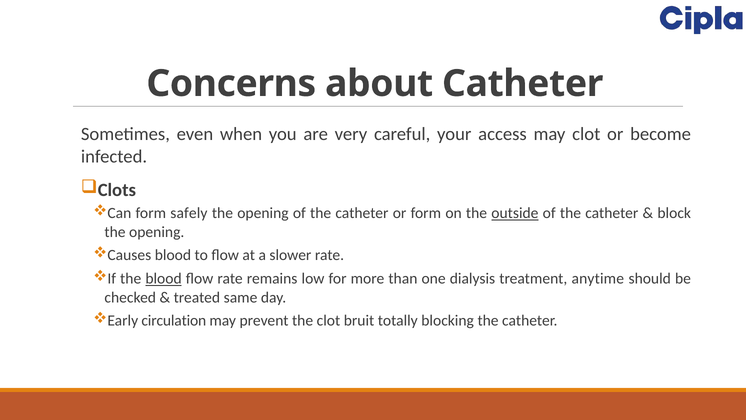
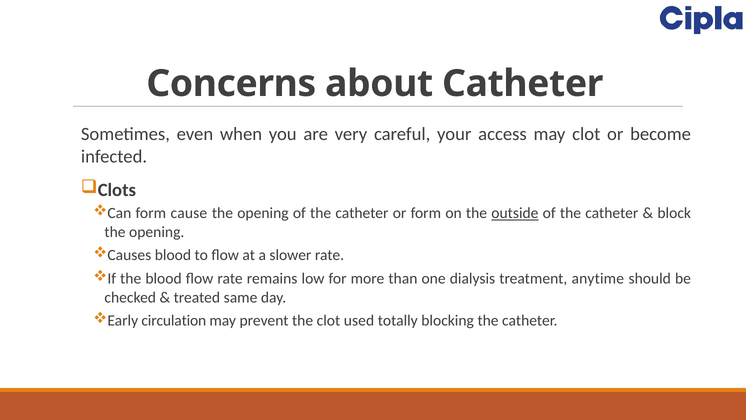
safely: safely -> cause (189, 213)
blood underline: present -> none (164, 278)
bruit: bruit -> used (359, 320)
